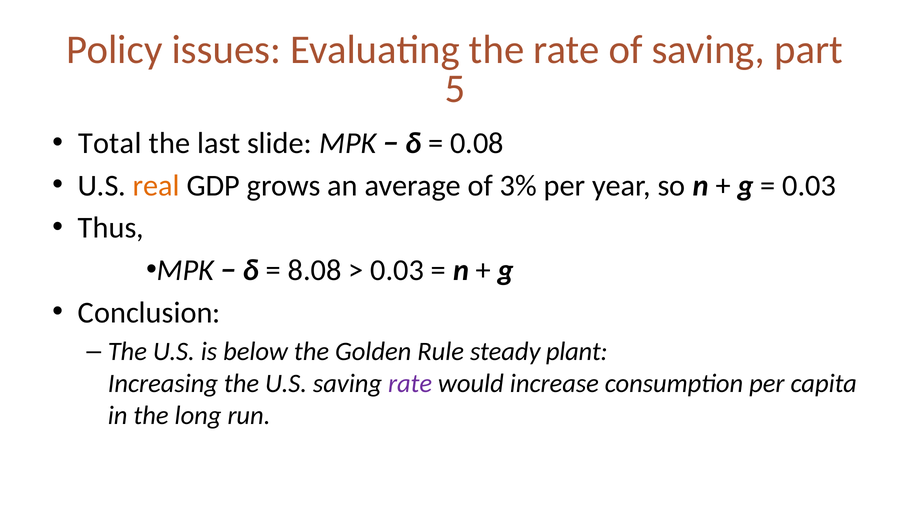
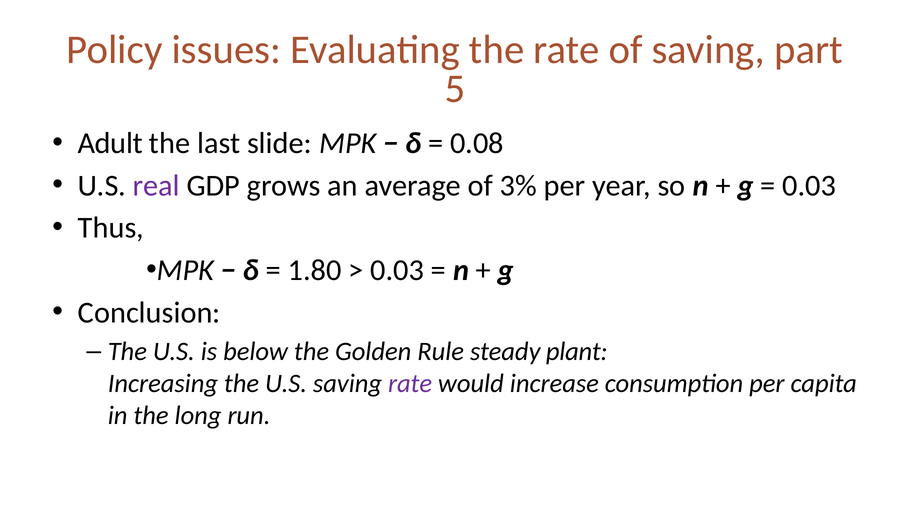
Total: Total -> Adult (110, 143)
real colour: orange -> purple (156, 185)
8.08: 8.08 -> 1.80 (315, 270)
